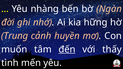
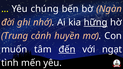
nhàng: nhàng -> chúng (45, 9)
hững underline: none -> present (96, 22)
thấy: thấy -> ngạt (112, 49)
